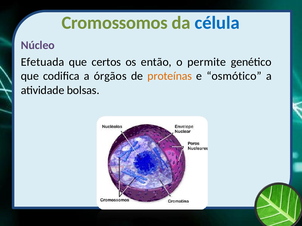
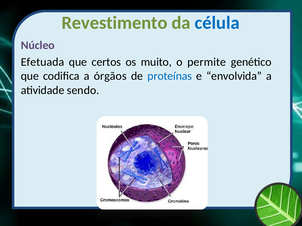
Cromossomos: Cromossomos -> Revestimento (115, 23)
então: então -> muito (156, 62)
proteínas colour: orange -> blue (170, 76)
osmótico: osmótico -> envolvida (234, 76)
bolsas: bolsas -> sendo (83, 90)
